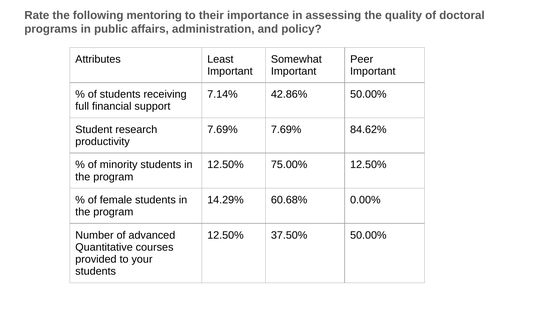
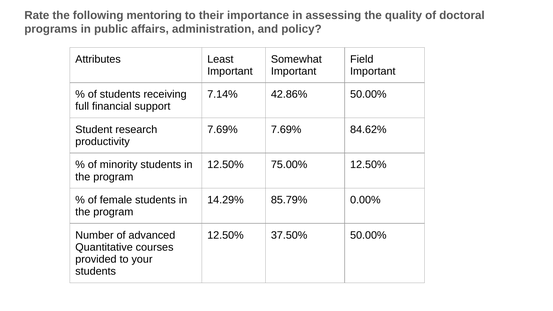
Peer: Peer -> Field (362, 59)
60.68%: 60.68% -> 85.79% (289, 200)
